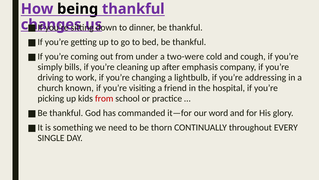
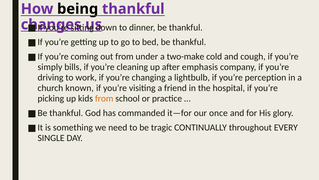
two-were: two-were -> two-make (186, 56)
addressing: addressing -> perception (266, 77)
from colour: red -> orange (104, 98)
word: word -> once (218, 113)
thorn: thorn -> tragic (162, 127)
